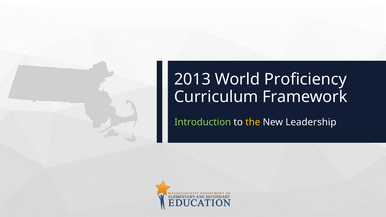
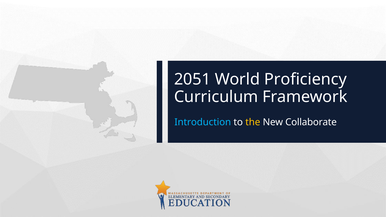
2013: 2013 -> 2051 (192, 79)
Introduction colour: light green -> light blue (203, 122)
Leadership: Leadership -> Collaborate (311, 122)
